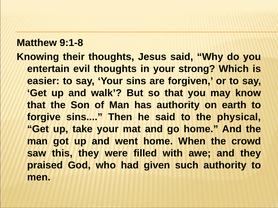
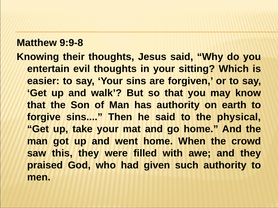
9:1-8: 9:1-8 -> 9:9-8 (71, 43)
strong: strong -> sitting (197, 69)
